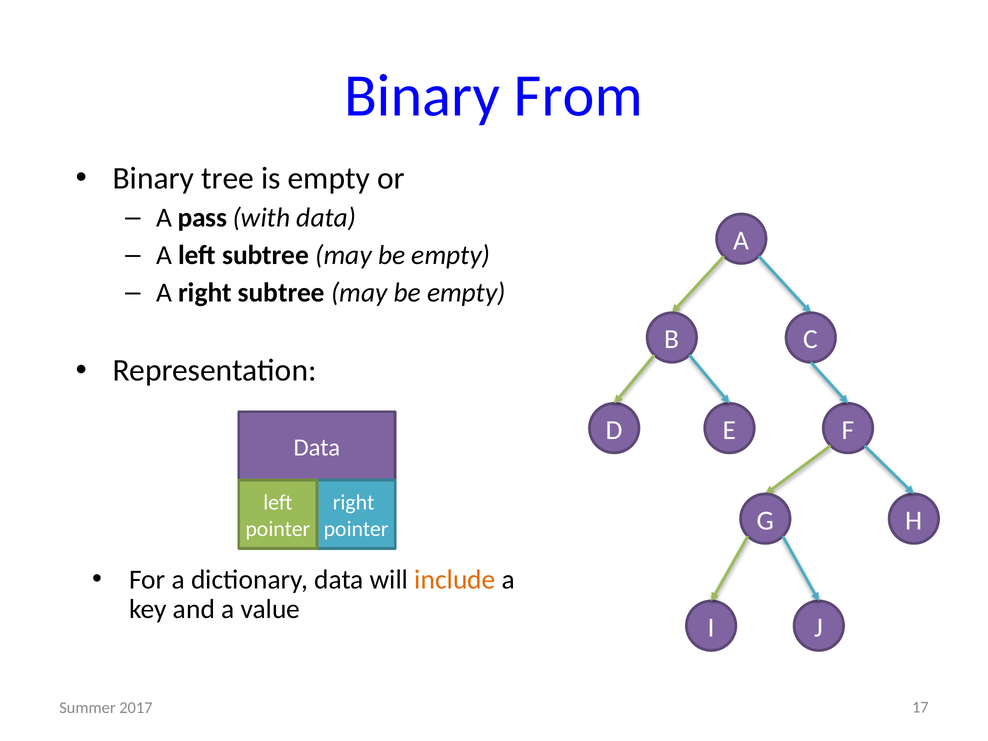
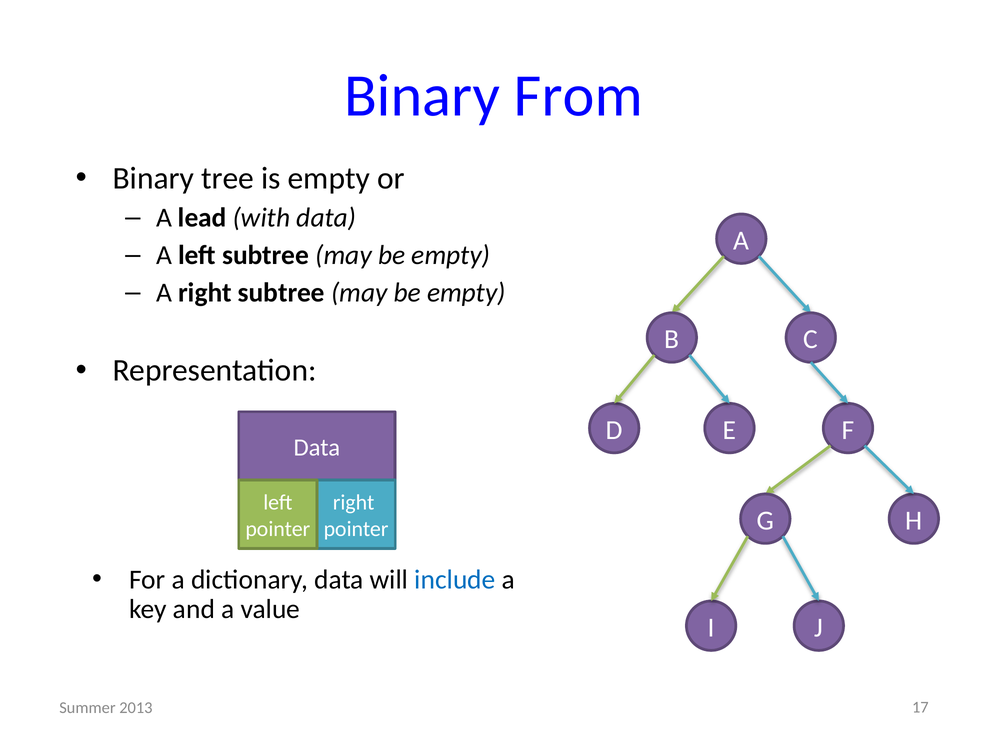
pass: pass -> lead (202, 218)
include colour: orange -> blue (455, 579)
2017: 2017 -> 2013 (136, 708)
